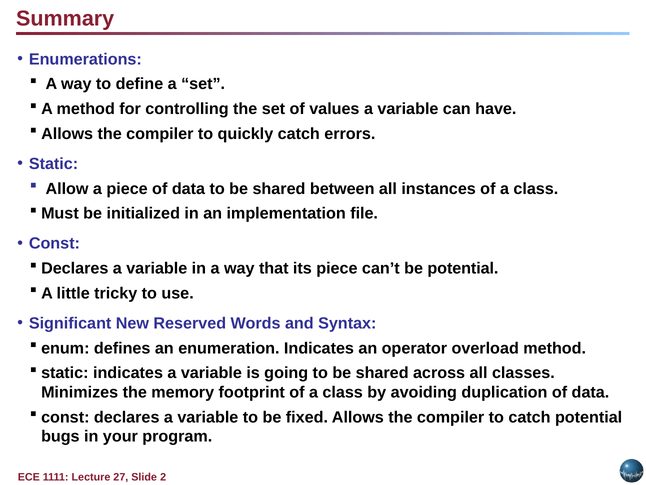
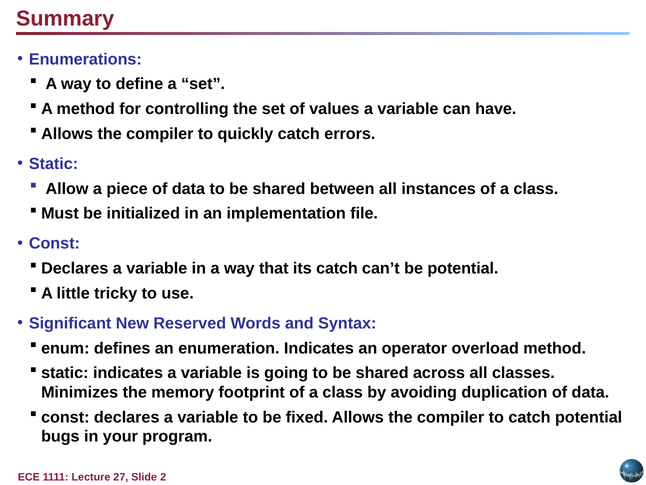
its piece: piece -> catch (337, 268)
